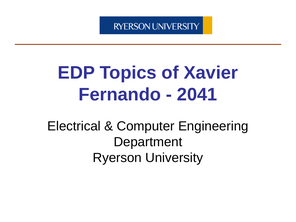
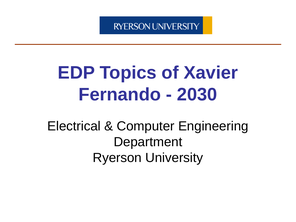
2041: 2041 -> 2030 (197, 94)
